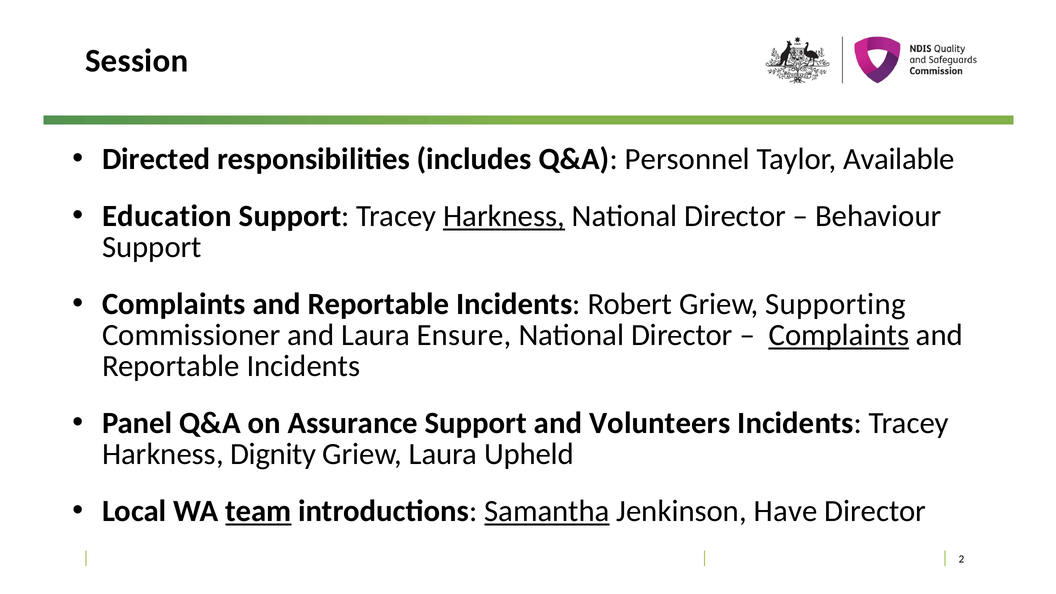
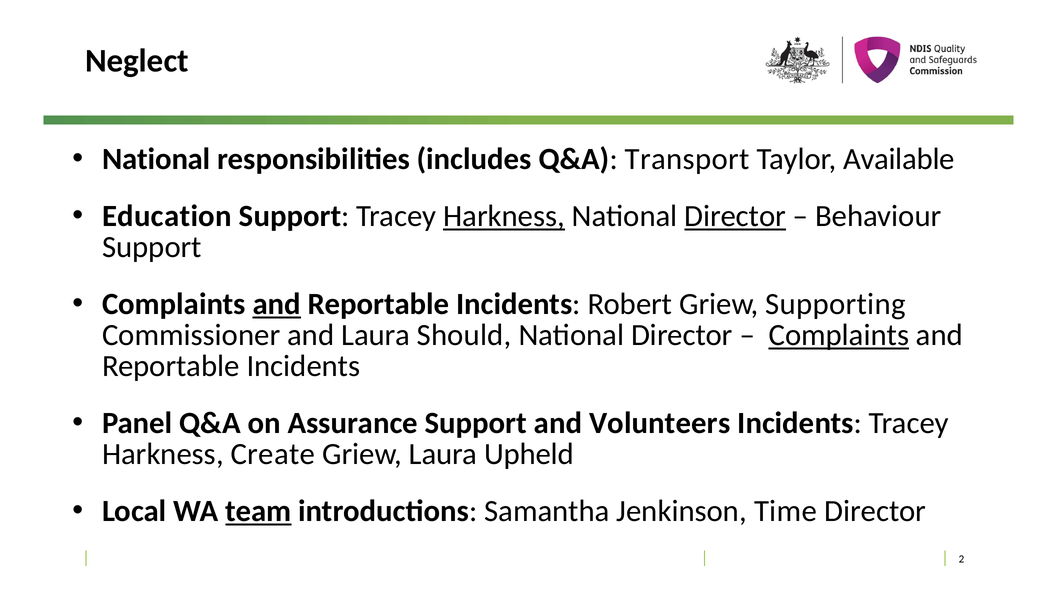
Session: Session -> Neglect (137, 61)
Directed: Directed -> National (156, 159)
Personnel: Personnel -> Transport (687, 159)
Director underline: none -> present (735, 216)
and underline: none -> present (277, 304)
Ensure: Ensure -> Should (464, 335)
Dignity: Dignity -> Create (273, 454)
Samantha underline: present -> none (547, 511)
Have: Have -> Time (786, 511)
